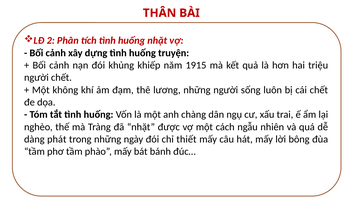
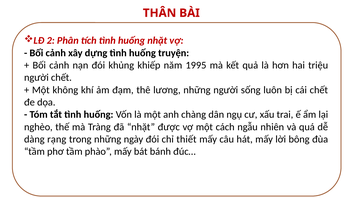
1915: 1915 -> 1995 (196, 65)
phát: phát -> rạng (57, 139)
